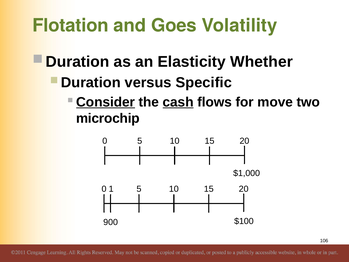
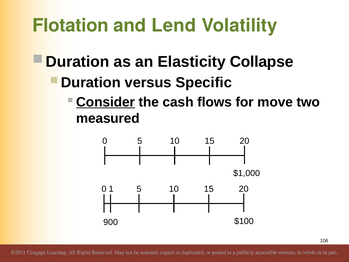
Goes: Goes -> Lend (174, 25)
Whether: Whether -> Collapse (262, 62)
cash underline: present -> none (178, 102)
microchip: microchip -> measured (108, 118)
